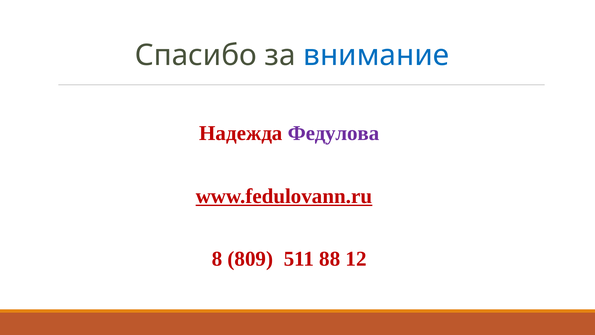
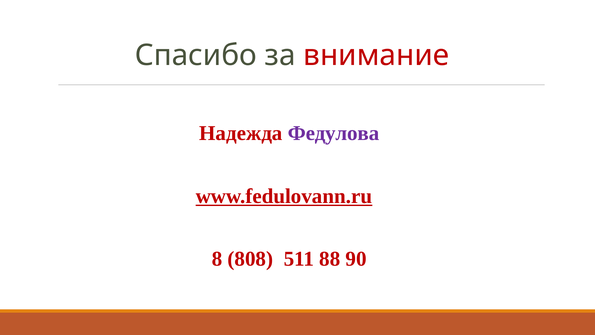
внимание colour: blue -> red (376, 55)
809: 809 -> 808 (250, 259)
12: 12 -> 90 (356, 259)
